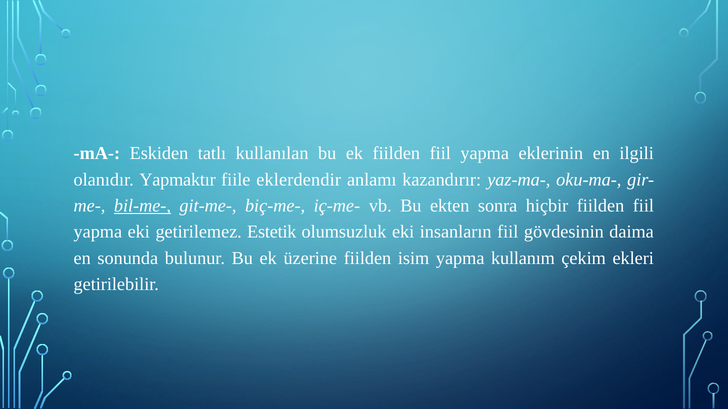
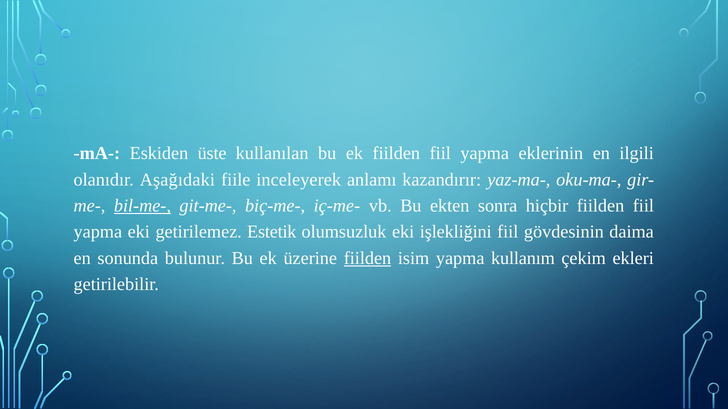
tatlı: tatlı -> üste (212, 154)
Yapmaktır: Yapmaktır -> Aşağıdaki (177, 180)
eklerdendir: eklerdendir -> inceleyerek (299, 180)
insanların: insanların -> işlekliğini (456, 232)
fiilden underline: none -> present (367, 258)
